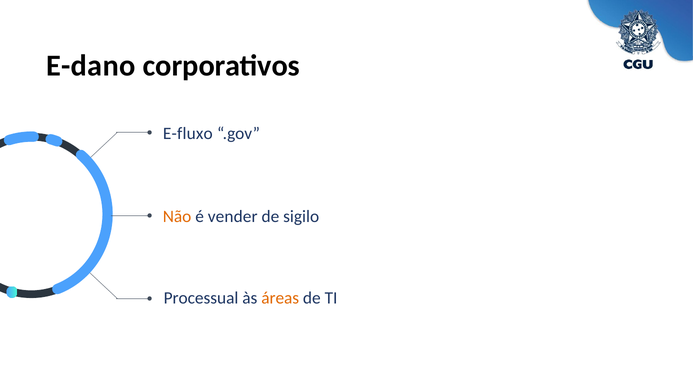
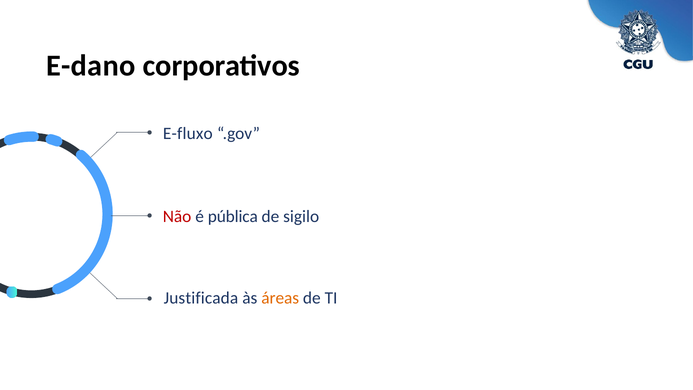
Não colour: orange -> red (177, 216)
vender: vender -> pública (233, 216)
Processual: Processual -> Justificada (201, 298)
